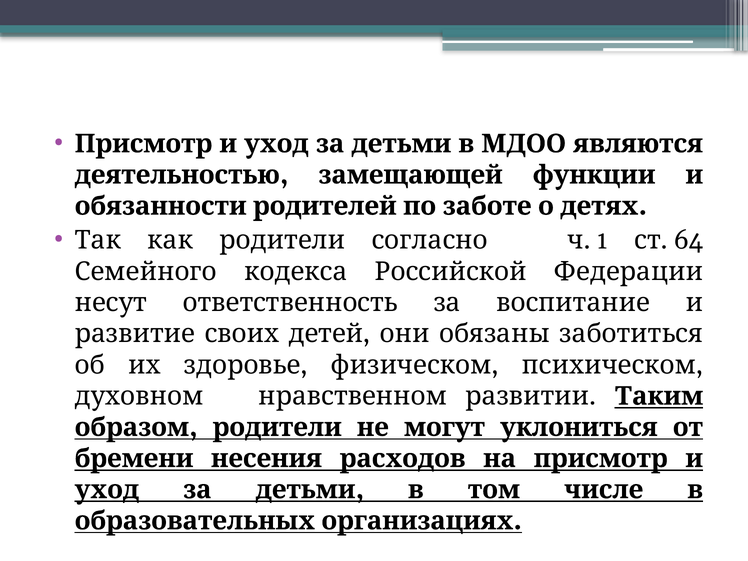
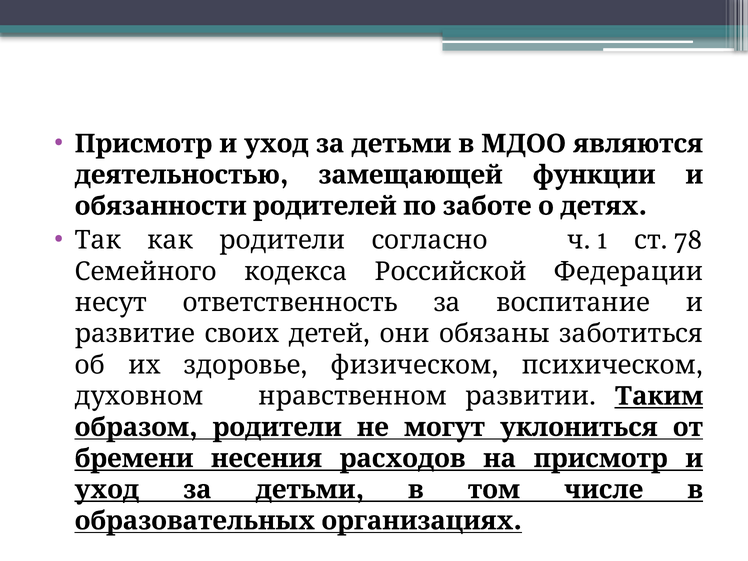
64: 64 -> 78 (689, 240)
